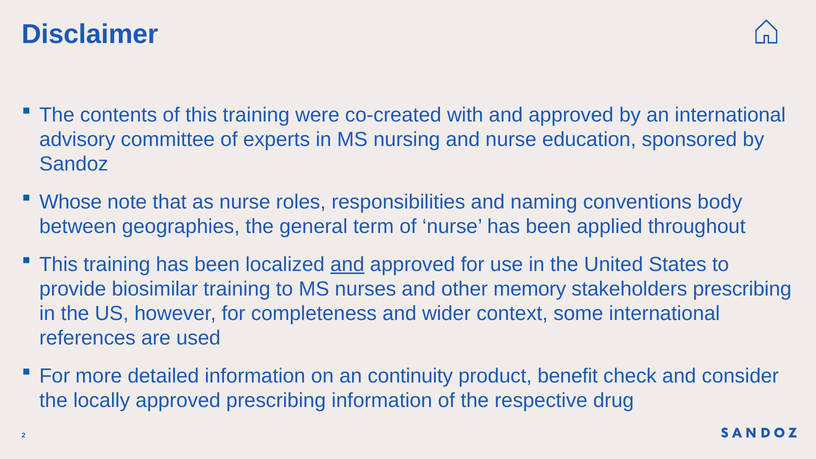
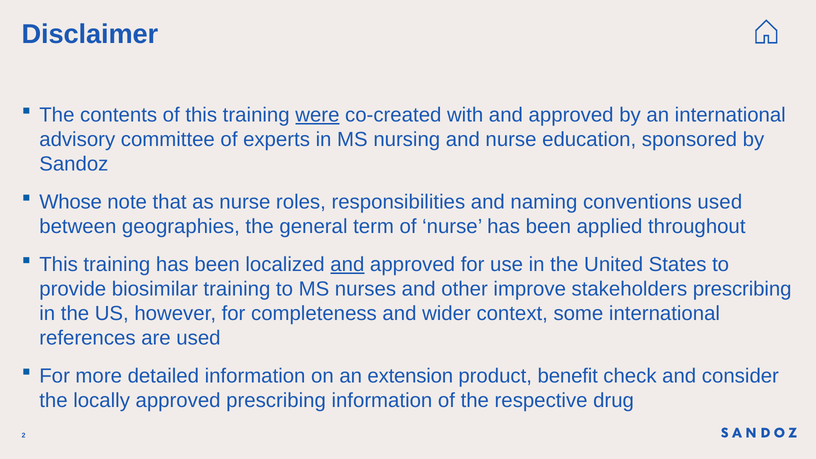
were underline: none -> present (317, 115)
conventions body: body -> used (720, 202)
memory: memory -> improve (530, 289)
continuity: continuity -> extension (410, 376)
